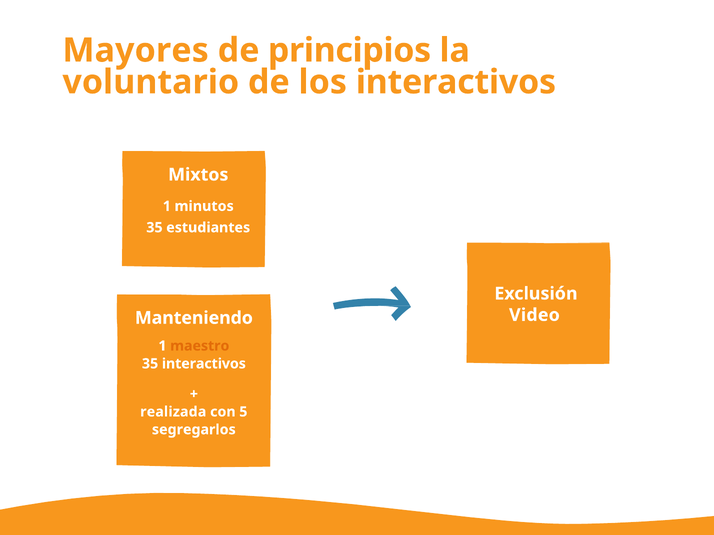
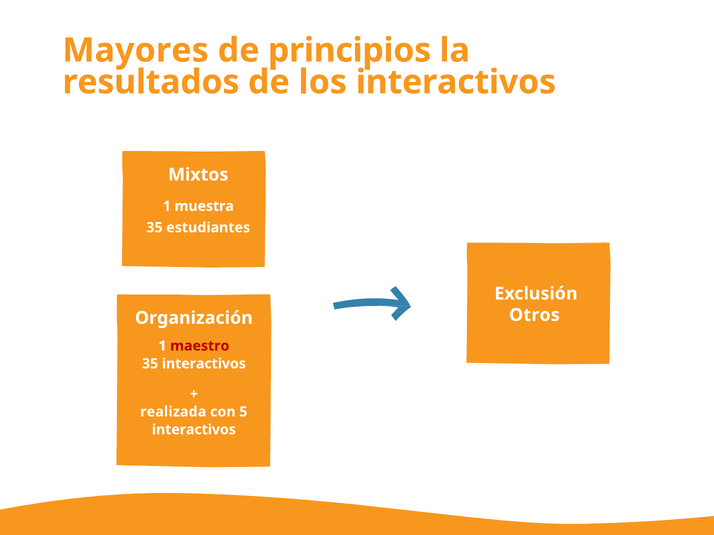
voluntario: voluntario -> resultados (151, 82)
minutos: minutos -> muestra (204, 206)
Video: Video -> Otros (534, 315)
Manteniendo: Manteniendo -> Organización (194, 318)
maestro colour: orange -> red (200, 346)
segregarlos: segregarlos -> interactivos (194, 430)
